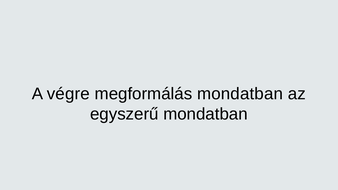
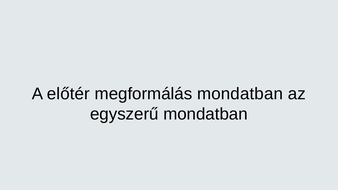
végre: végre -> előtér (68, 94)
